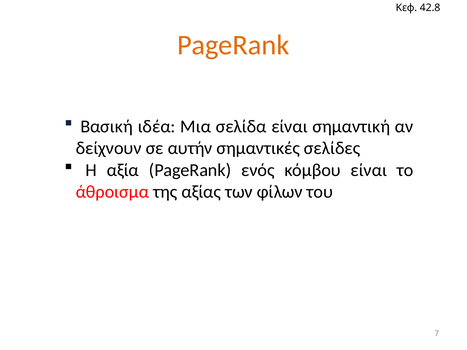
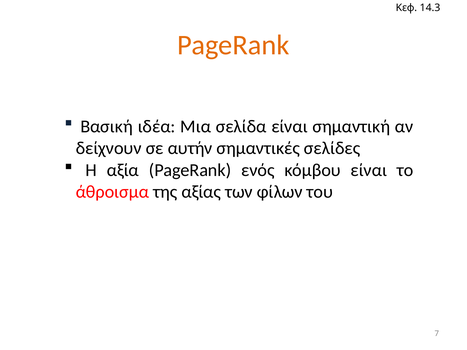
42.8: 42.8 -> 14.3 (430, 8)
